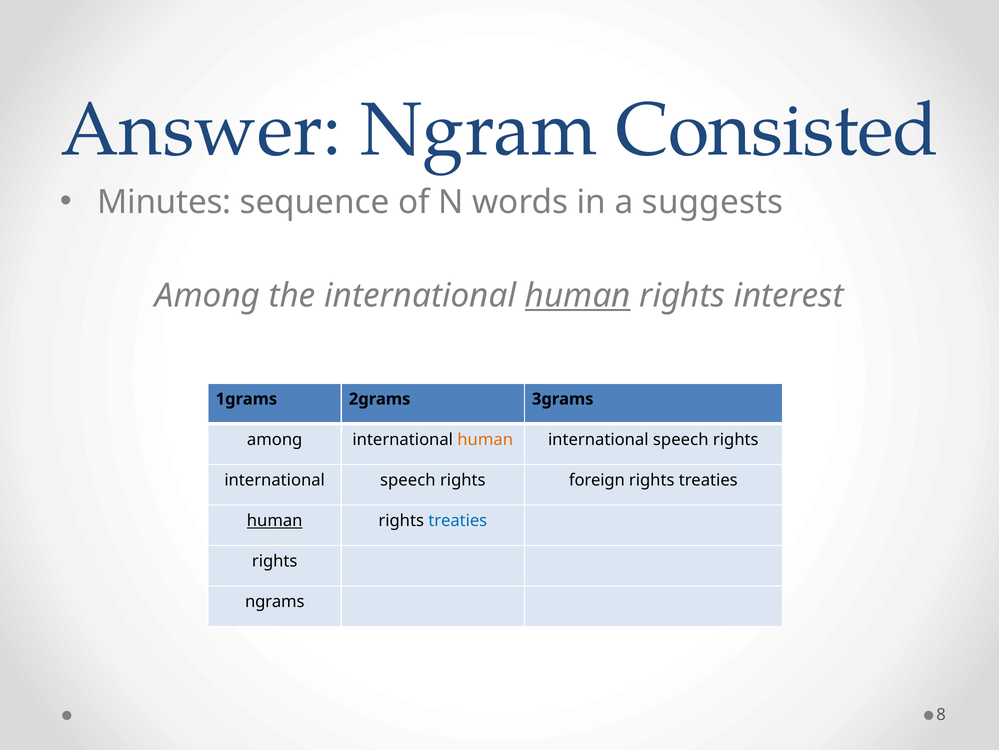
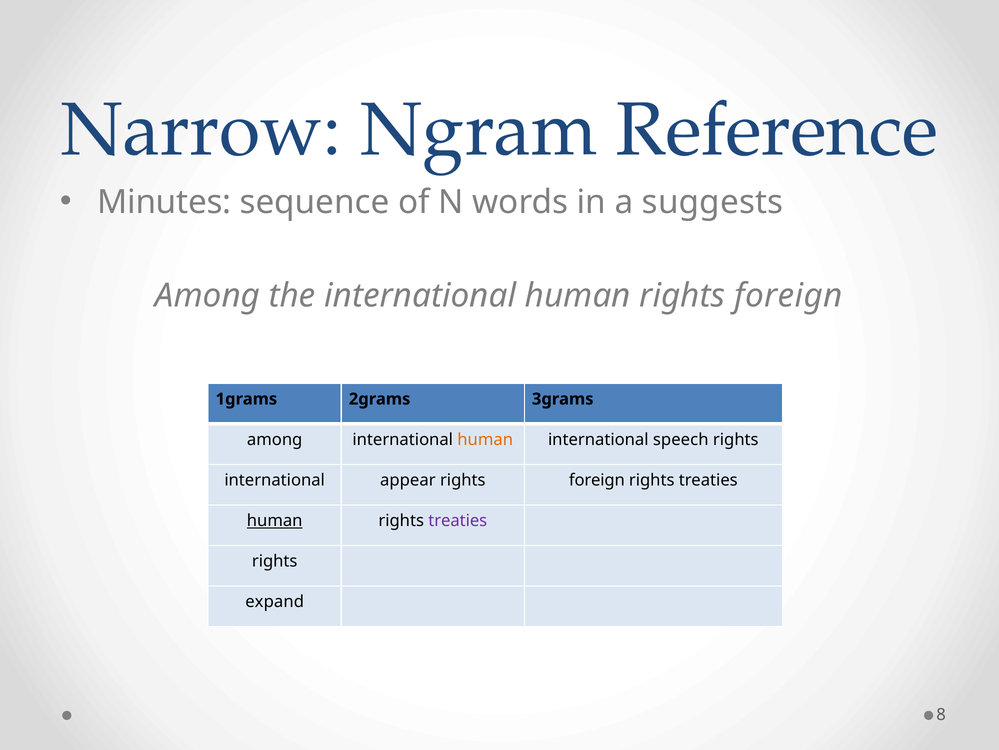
Answer: Answer -> Narrow (201, 130)
Consisted: Consisted -> Reference (777, 130)
human underline: present -> none (578, 295)
interest: interest -> foreign (789, 295)
speech: speech -> appear (408, 480)
treaties colour: blue -> purple (458, 520)
ngrams: ngrams -> expand (275, 601)
